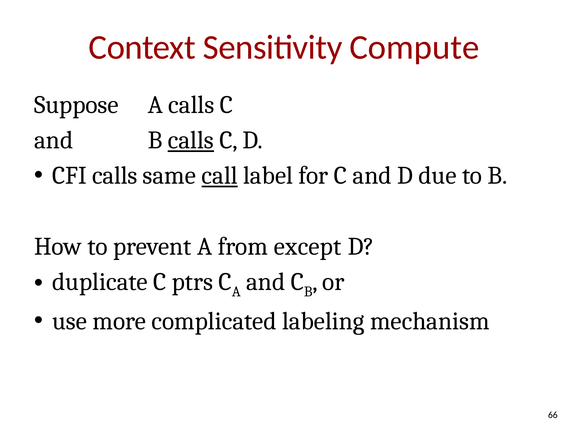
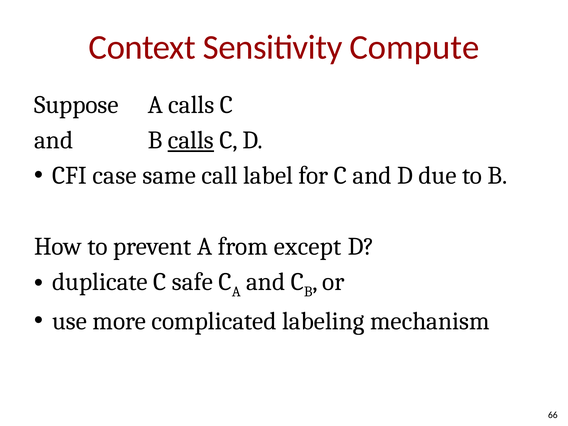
CFI calls: calls -> case (115, 176)
call underline: present -> none (220, 176)
ptrs: ptrs -> safe (192, 282)
